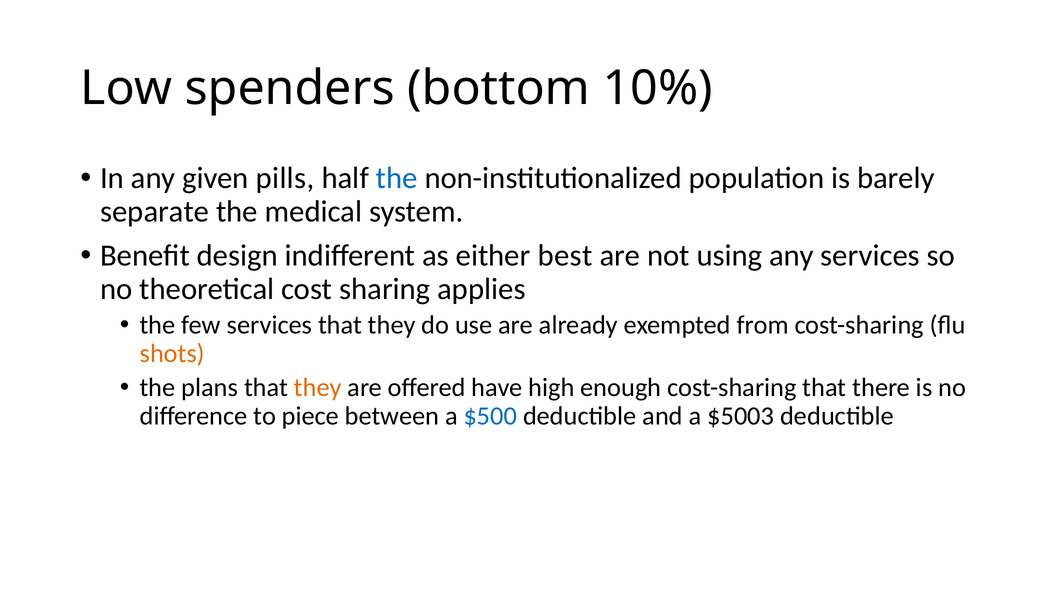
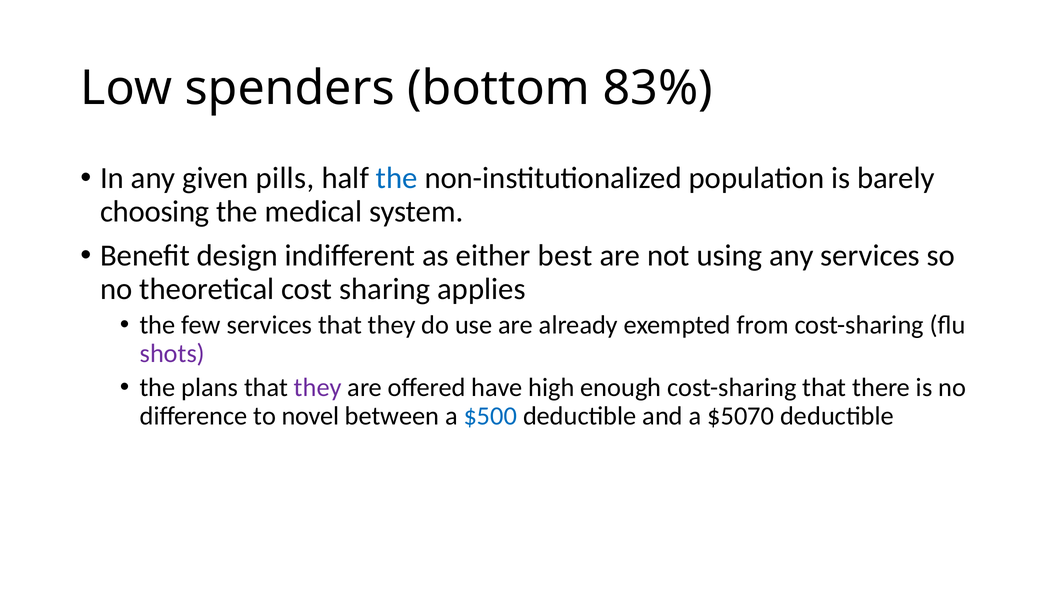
10%: 10% -> 83% (658, 89)
separate: separate -> choosing (155, 212)
shots colour: orange -> purple (172, 354)
they colour: orange -> purple (318, 388)
piece: piece -> novel (310, 416)
$5003: $5003 -> $5070 (741, 416)
